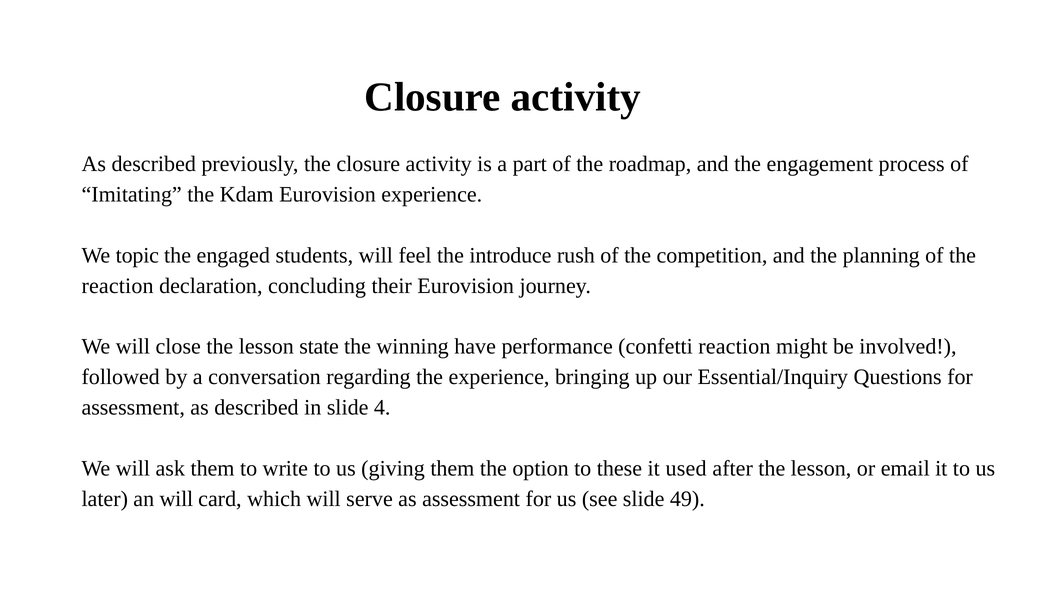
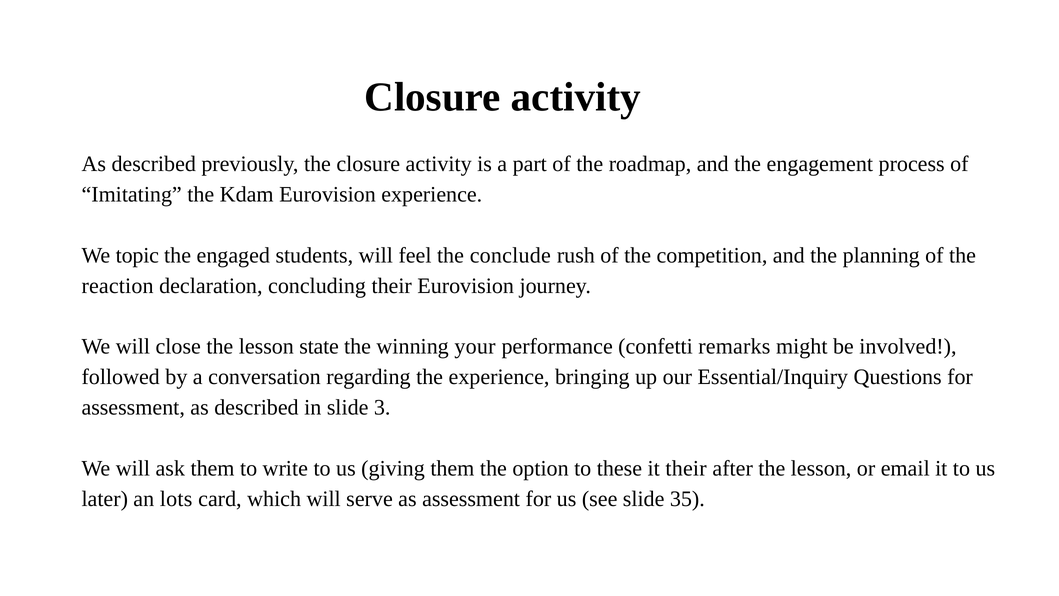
introduce: introduce -> conclude (510, 255)
have: have -> your (475, 347)
confetti reaction: reaction -> remarks (734, 347)
4: 4 -> 3 (382, 407)
it used: used -> their (686, 468)
an will: will -> lots (176, 499)
49: 49 -> 35 (687, 499)
